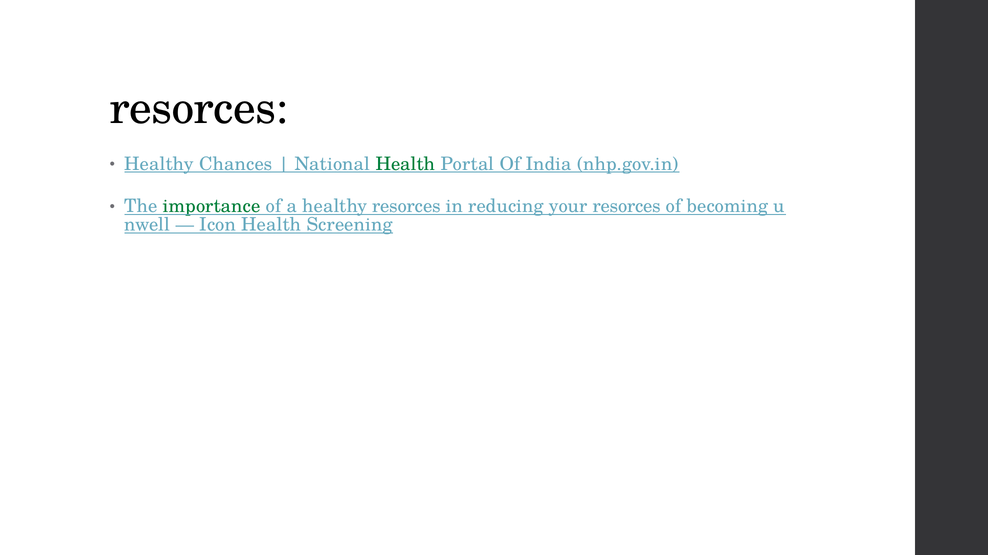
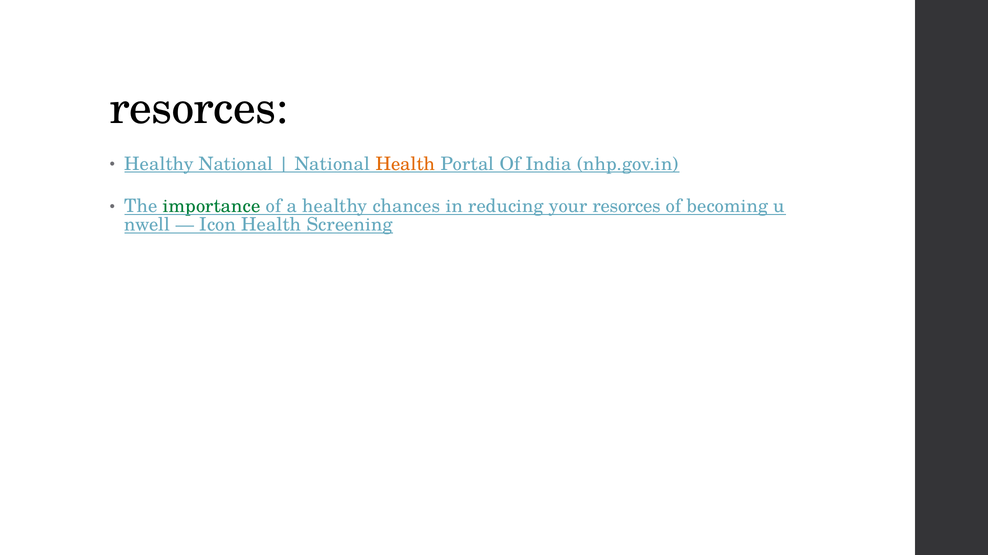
Healthy Chances: Chances -> National (236, 164)
Health colour: green -> orange (405, 164)
healthy resorces: resorces -> chances (406, 207)
